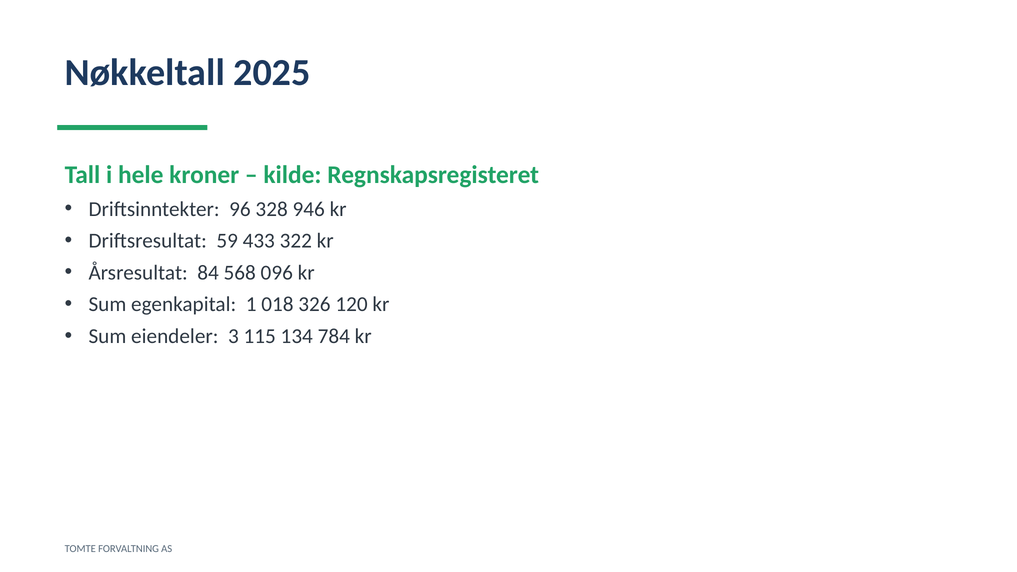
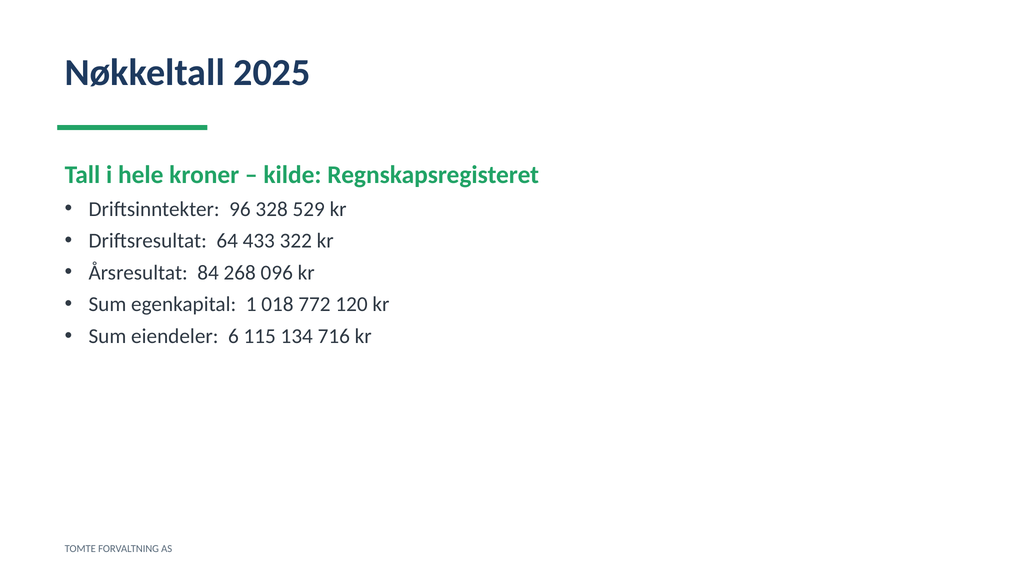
946: 946 -> 529 (309, 209)
59: 59 -> 64 (227, 241)
568: 568 -> 268 (240, 273)
326: 326 -> 772 (314, 305)
3: 3 -> 6 (233, 336)
784: 784 -> 716 (334, 336)
